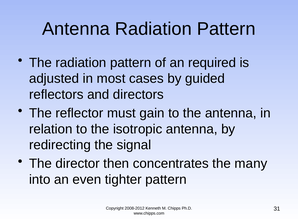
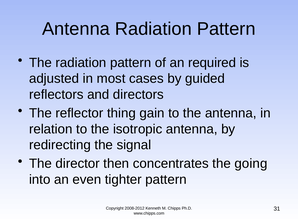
must: must -> thing (121, 113)
many: many -> going (251, 163)
